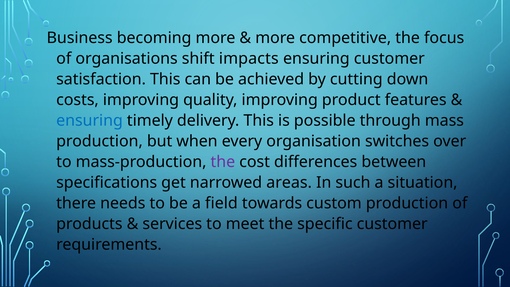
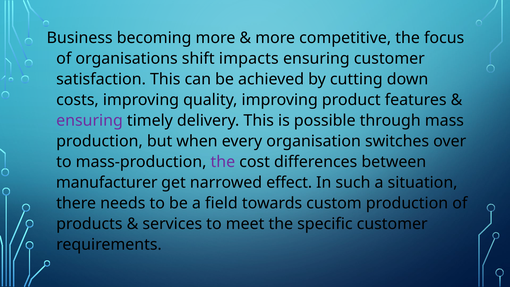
ensuring colour: blue -> purple (90, 121)
specifications: specifications -> manufacturer (107, 183)
areas: areas -> effect (289, 183)
